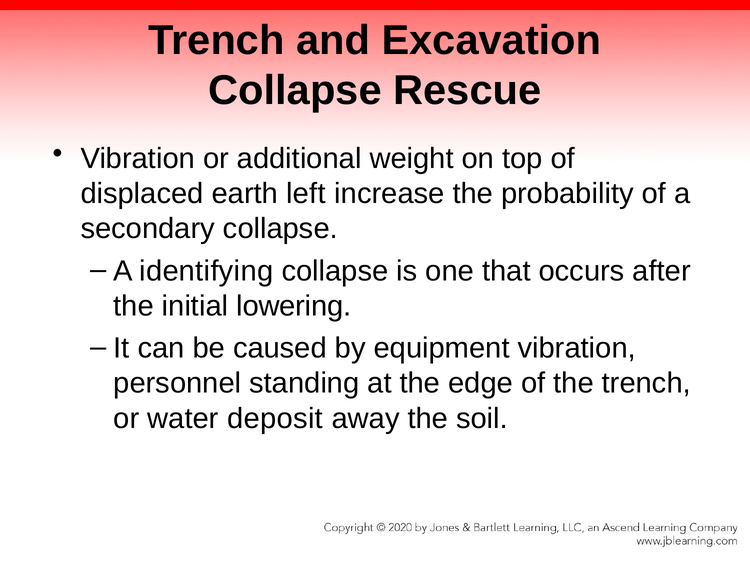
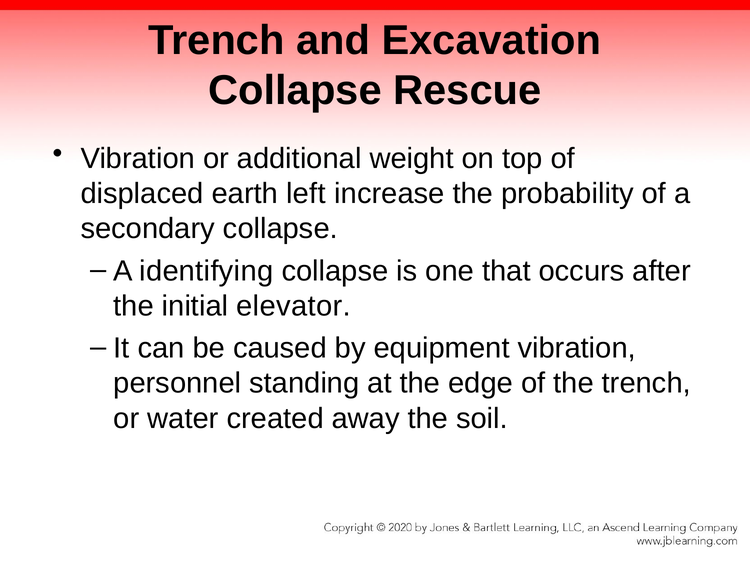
lowering: lowering -> elevator (294, 306)
deposit: deposit -> created (275, 418)
